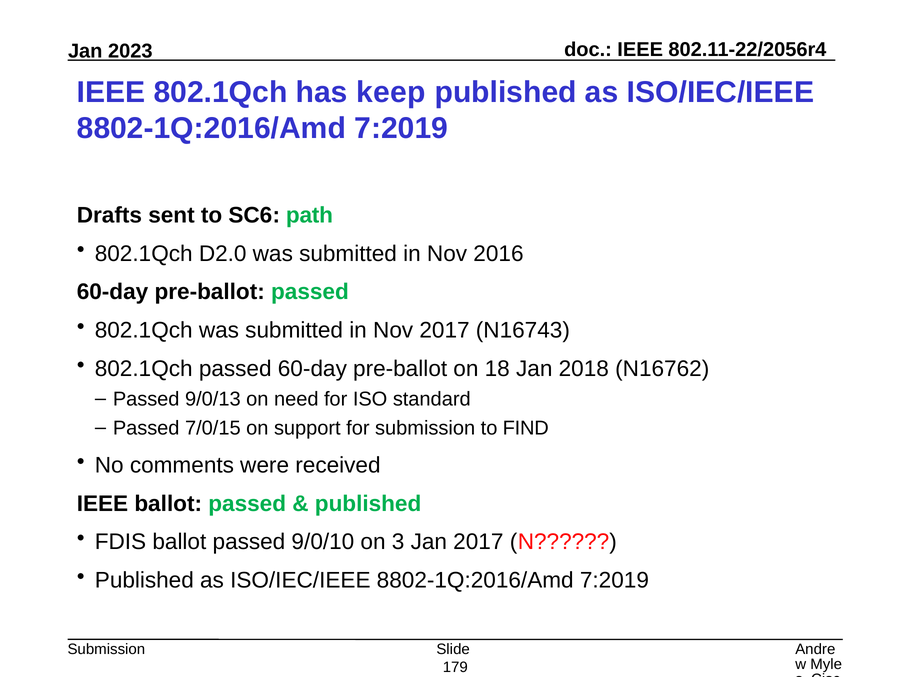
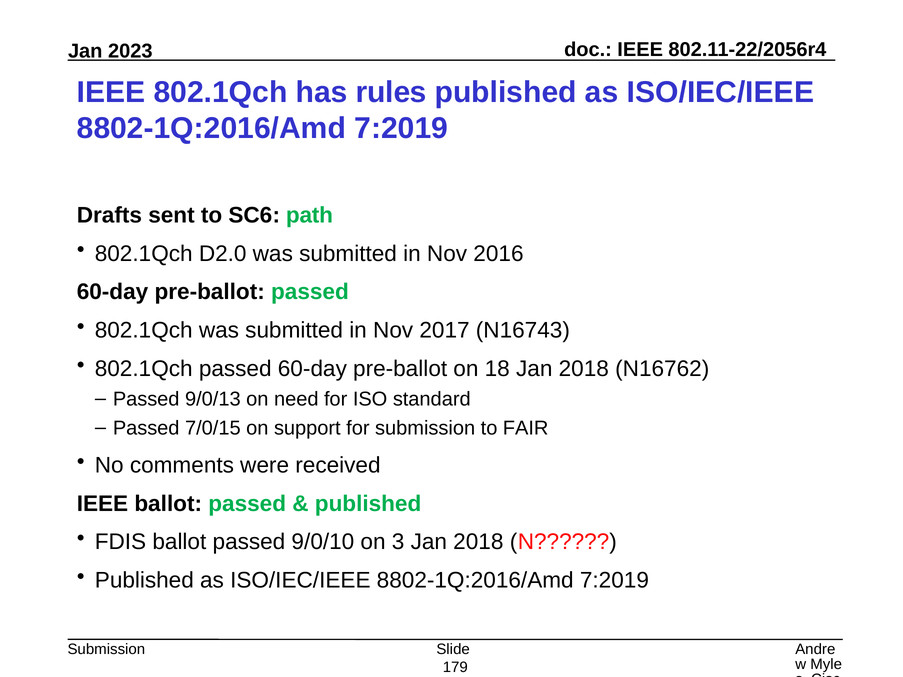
keep: keep -> rules (391, 92)
FIND: FIND -> FAIR (526, 428)
3 Jan 2017: 2017 -> 2018 (478, 542)
